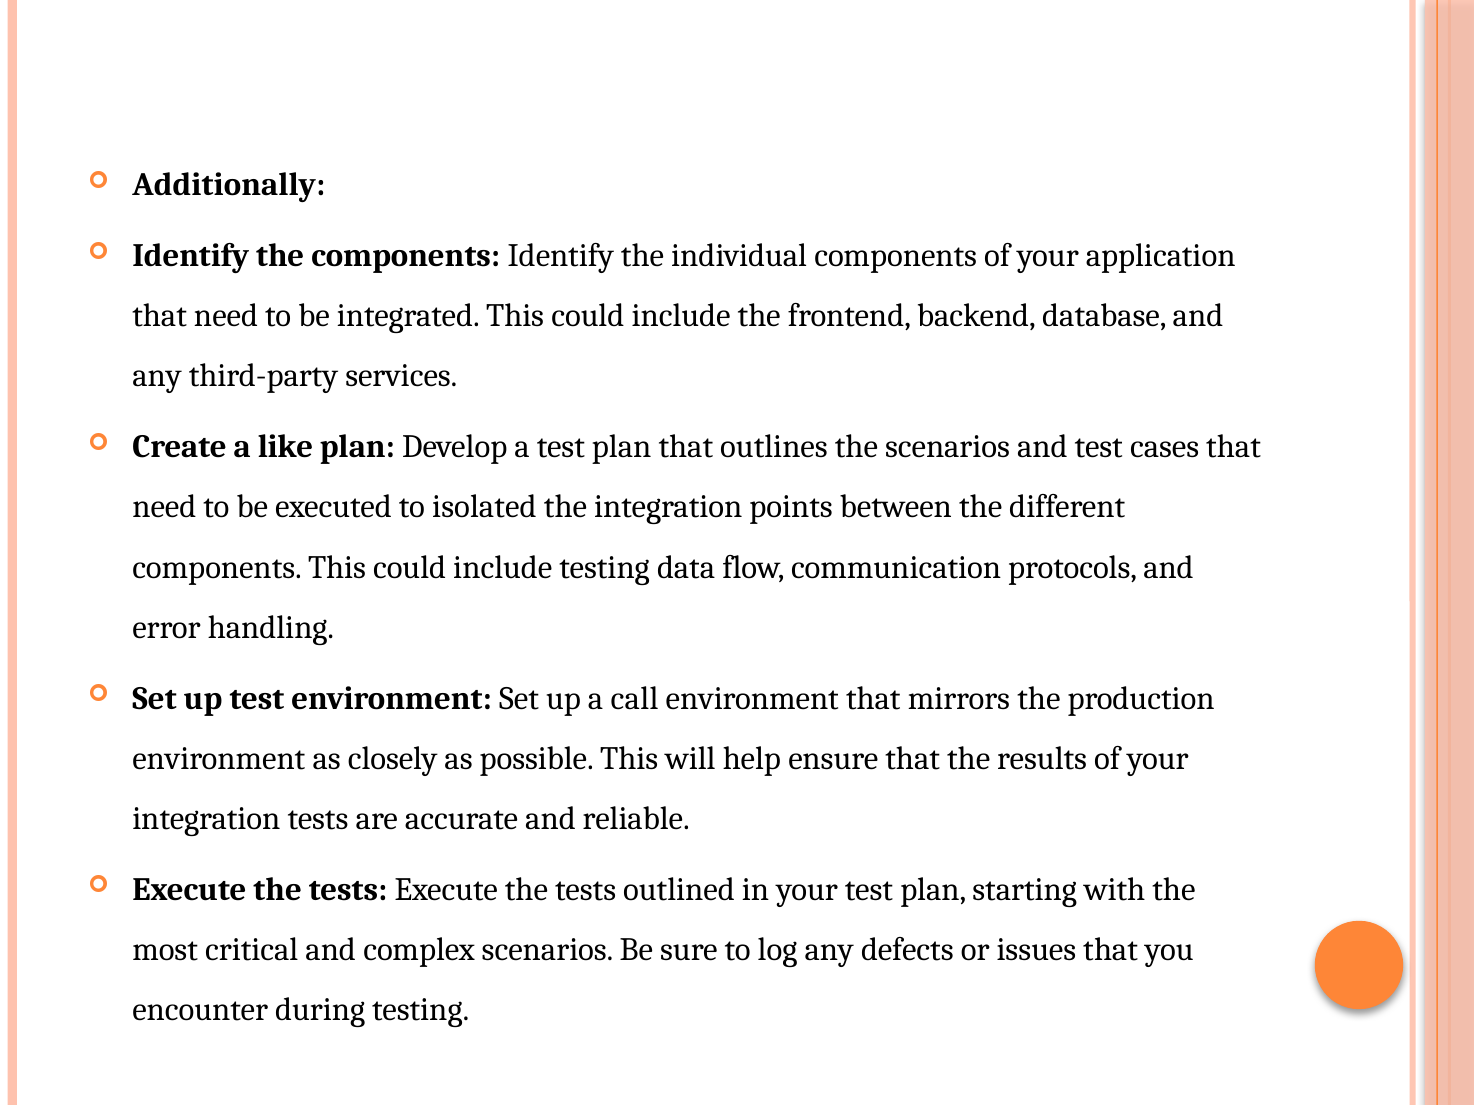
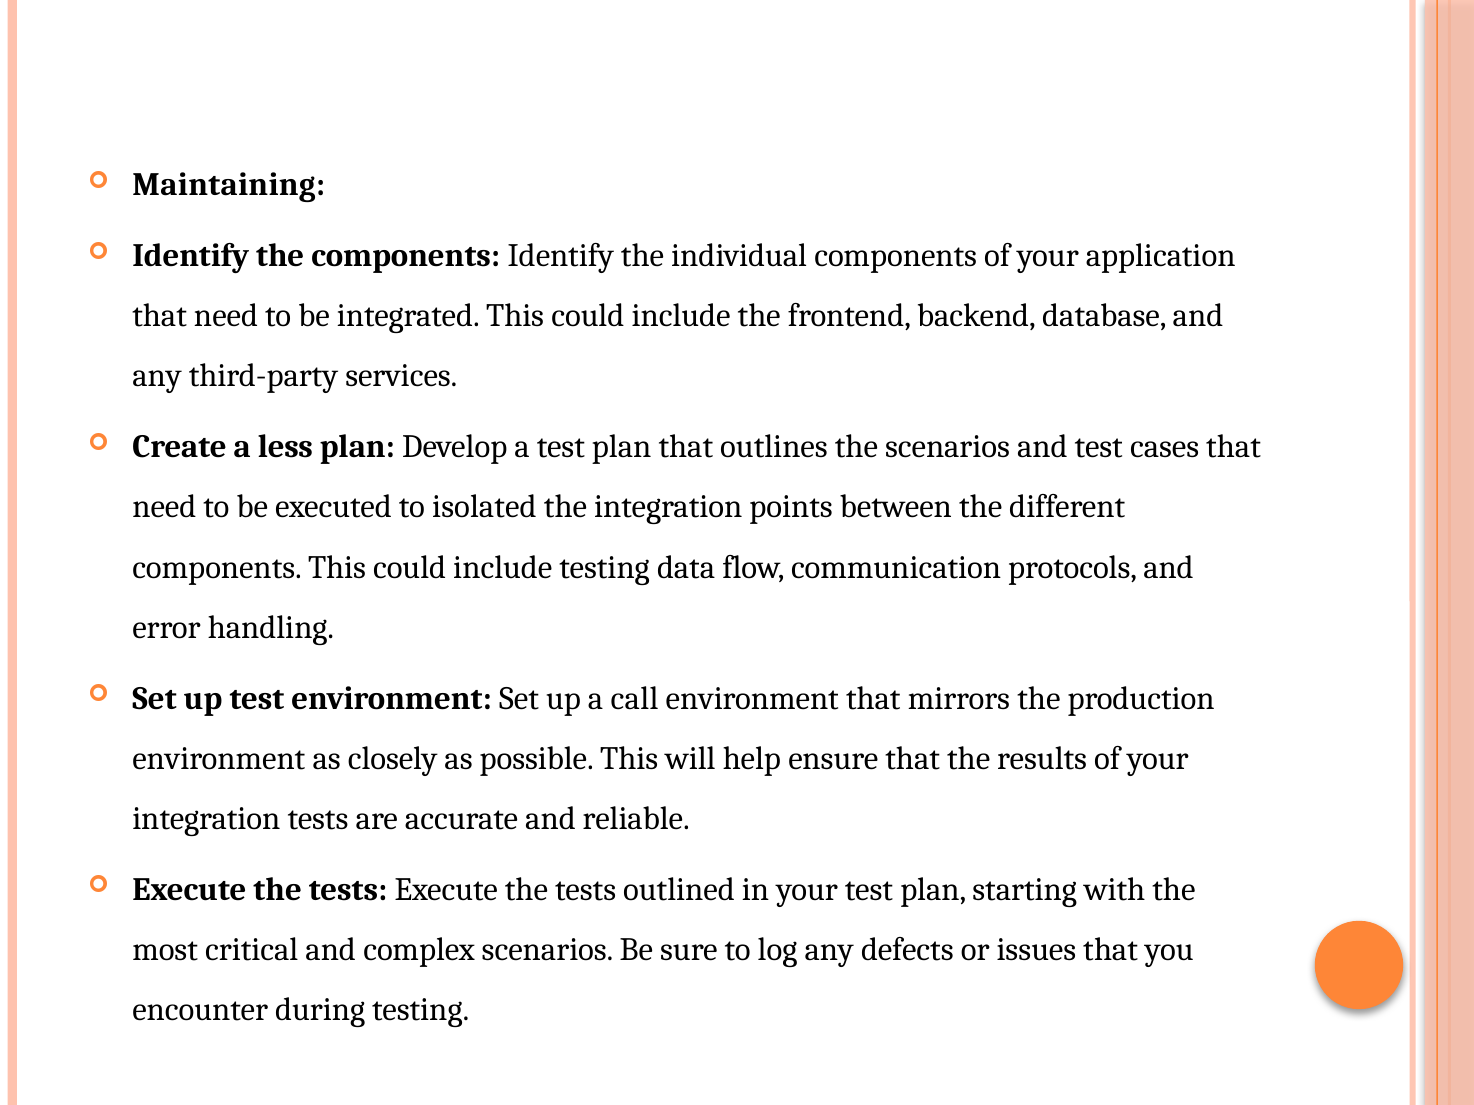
Additionally: Additionally -> Maintaining (229, 185)
like: like -> less (285, 447)
